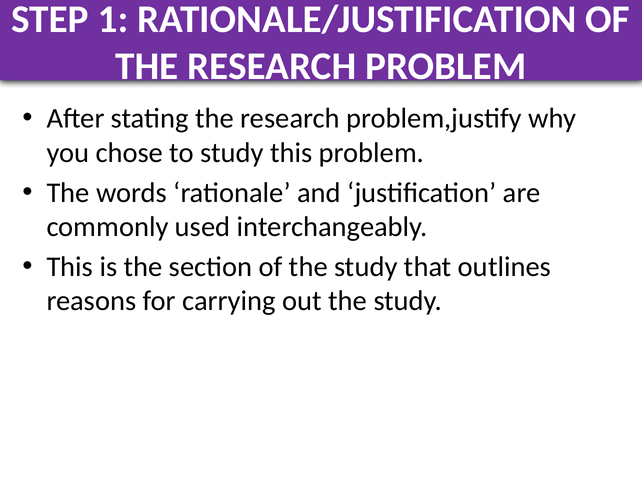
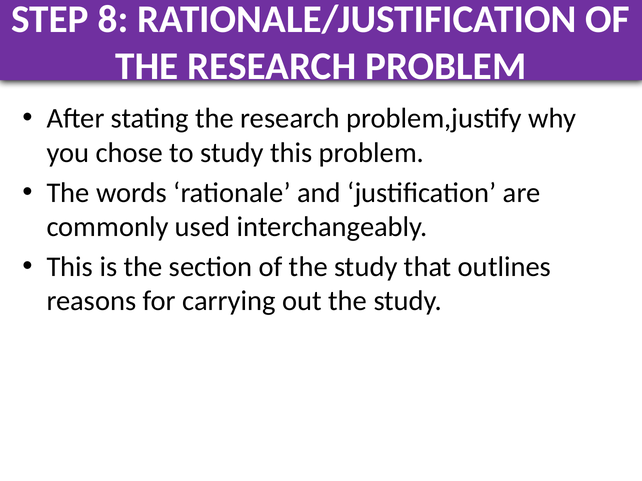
1: 1 -> 8 (113, 19)
